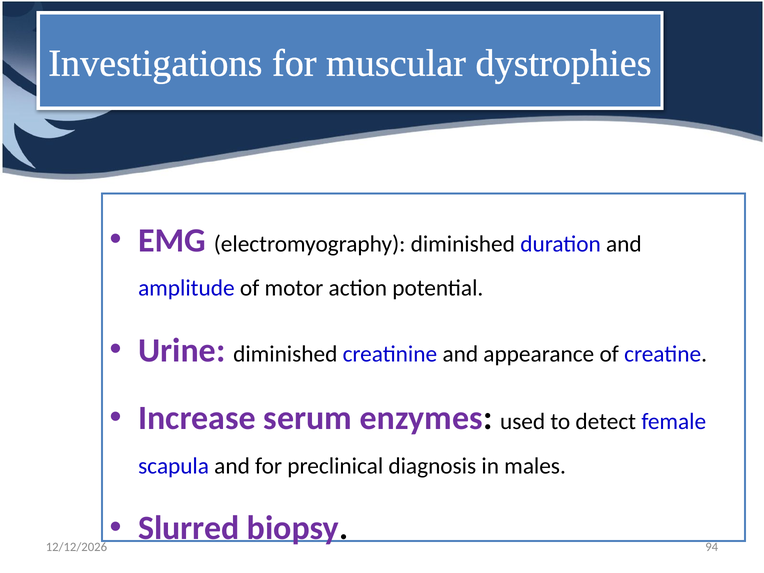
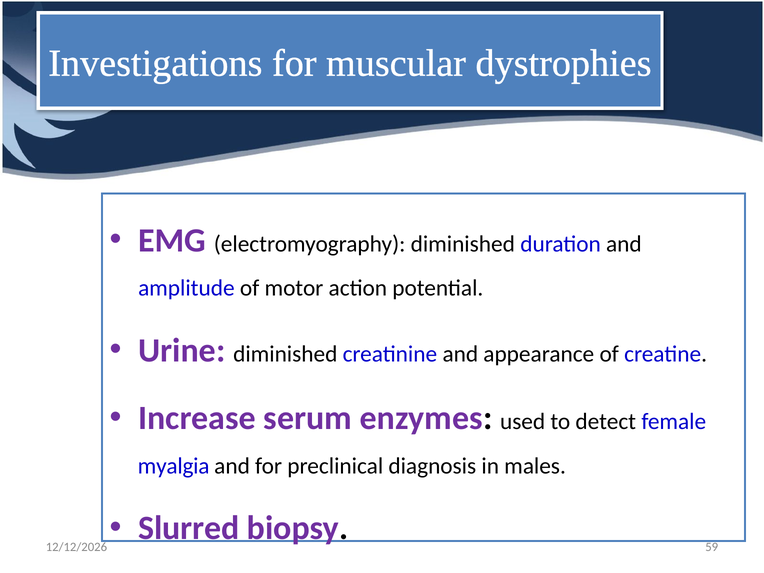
scapula: scapula -> myalgia (174, 466)
94: 94 -> 59 (712, 547)
